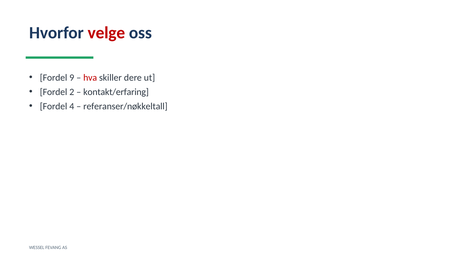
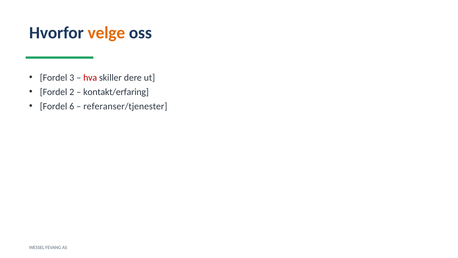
velge colour: red -> orange (106, 33)
9: 9 -> 3 (72, 78)
4: 4 -> 6 (72, 106)
referanser/nøkkeltall: referanser/nøkkeltall -> referanser/tjenester (125, 106)
